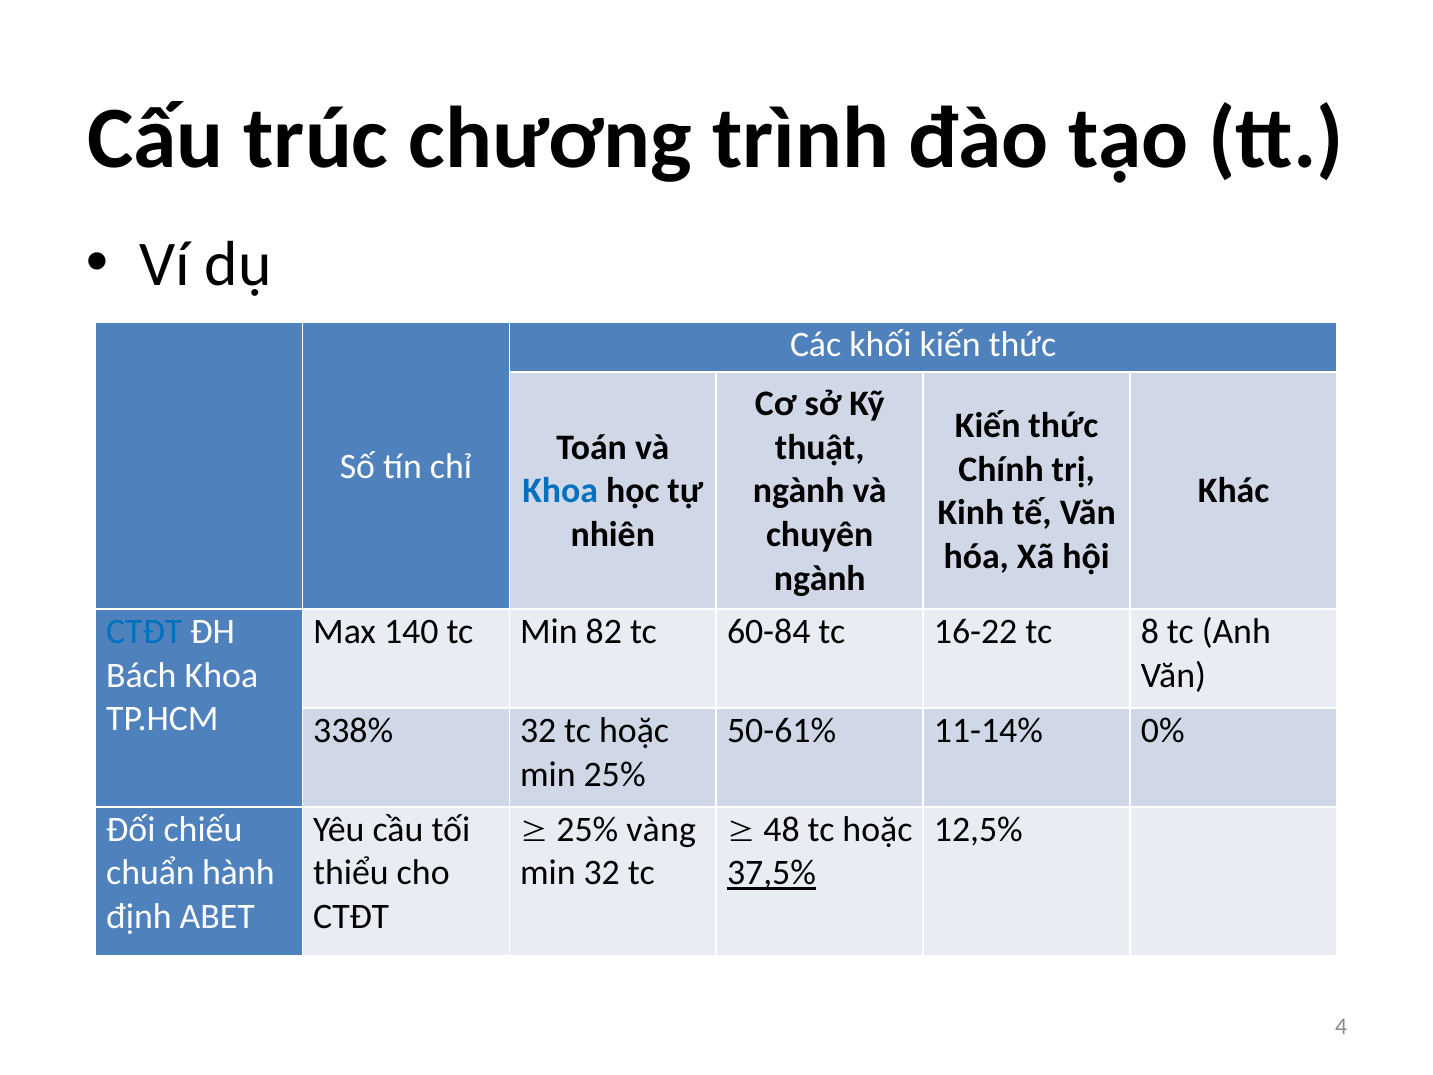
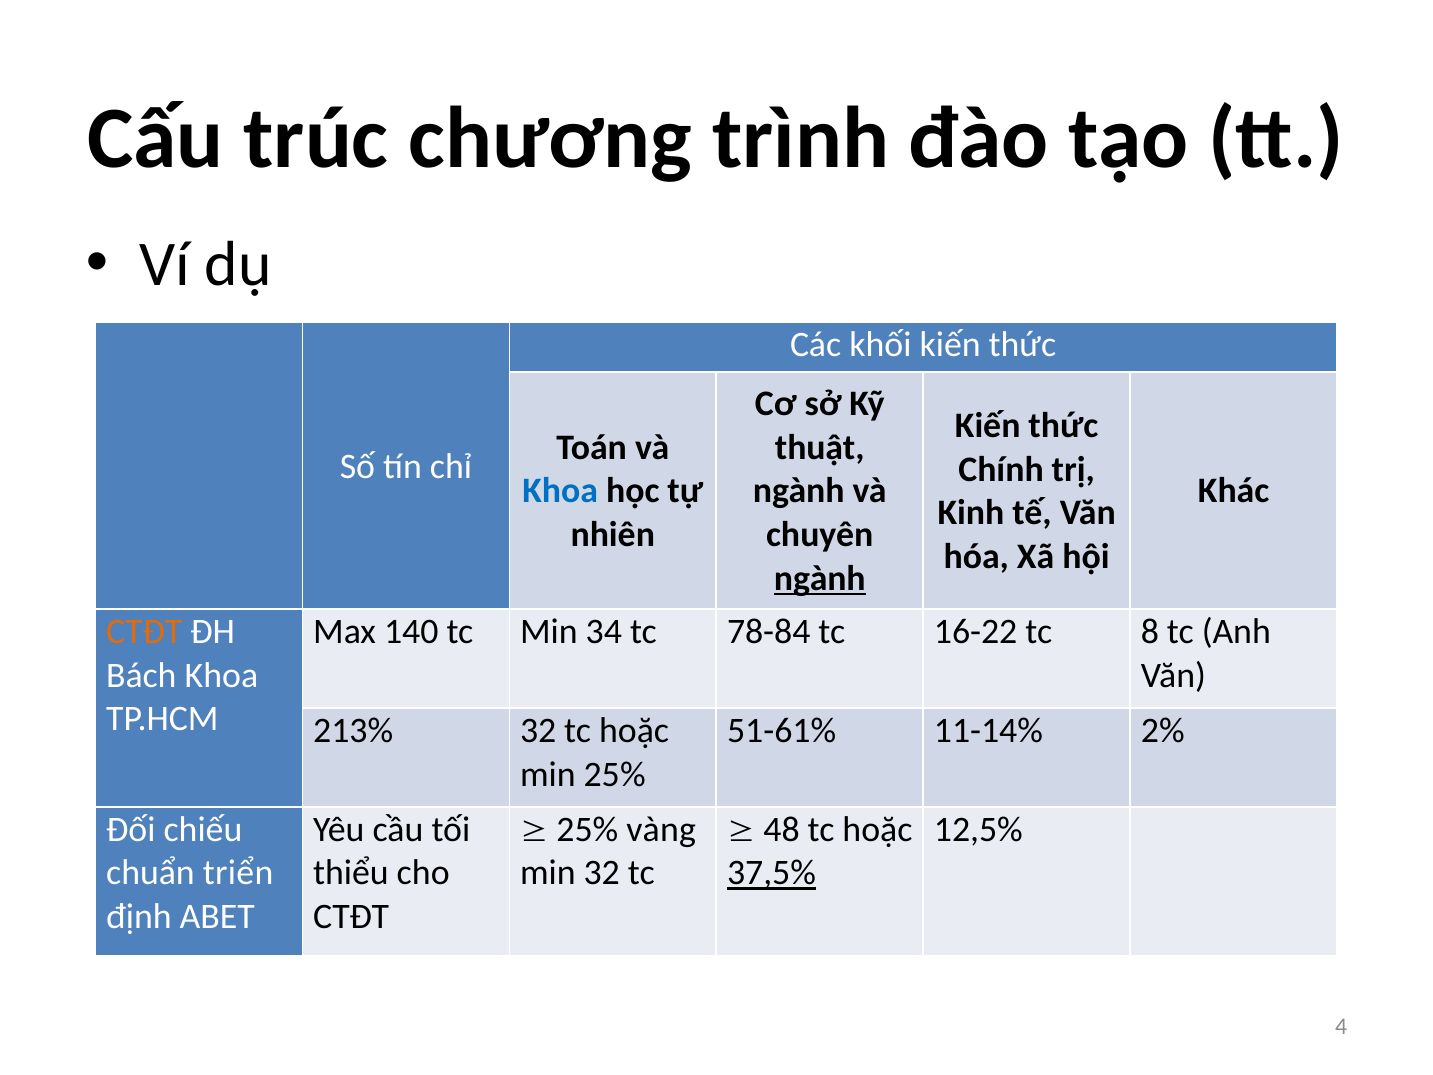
ngành underline: none -> present (820, 578)
CTĐT colour: blue -> orange (144, 631)
82: 82 -> 34 (604, 631)
60-84: 60-84 -> 78-84 (769, 631)
338%: 338% -> 213% (353, 730)
50-61%: 50-61% -> 51-61% (782, 730)
0%: 0% -> 2% (1163, 730)
hành: hành -> triển (238, 873)
